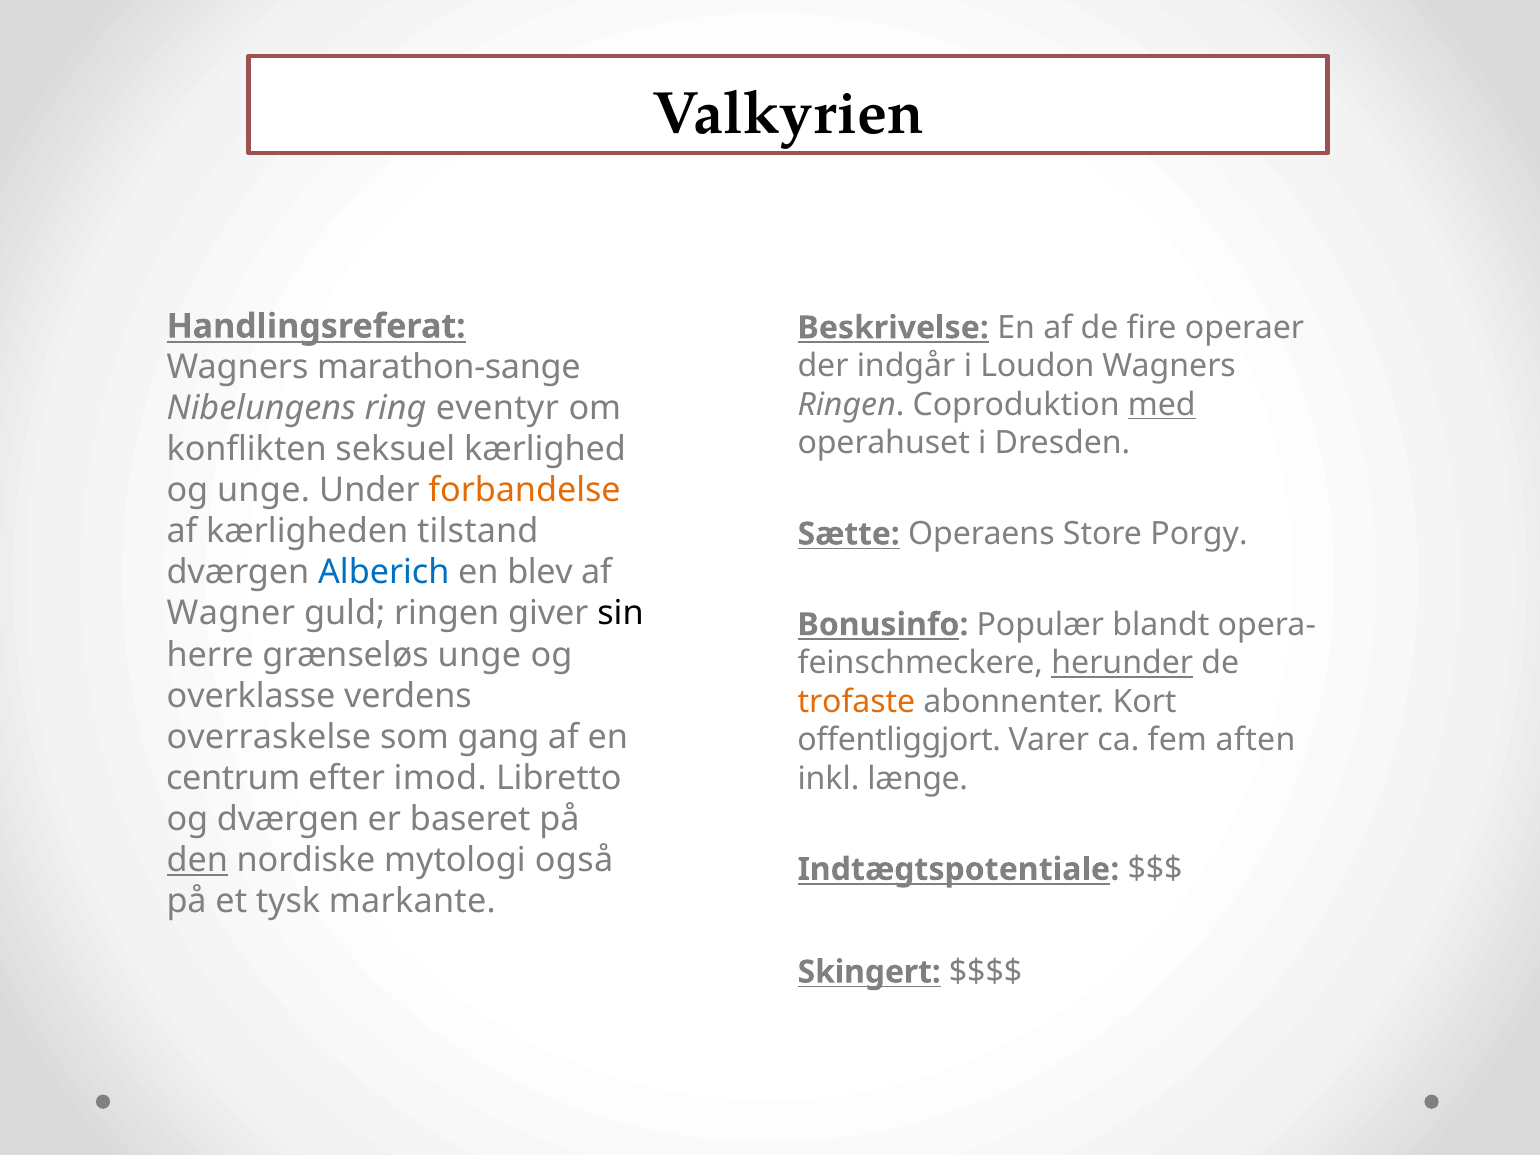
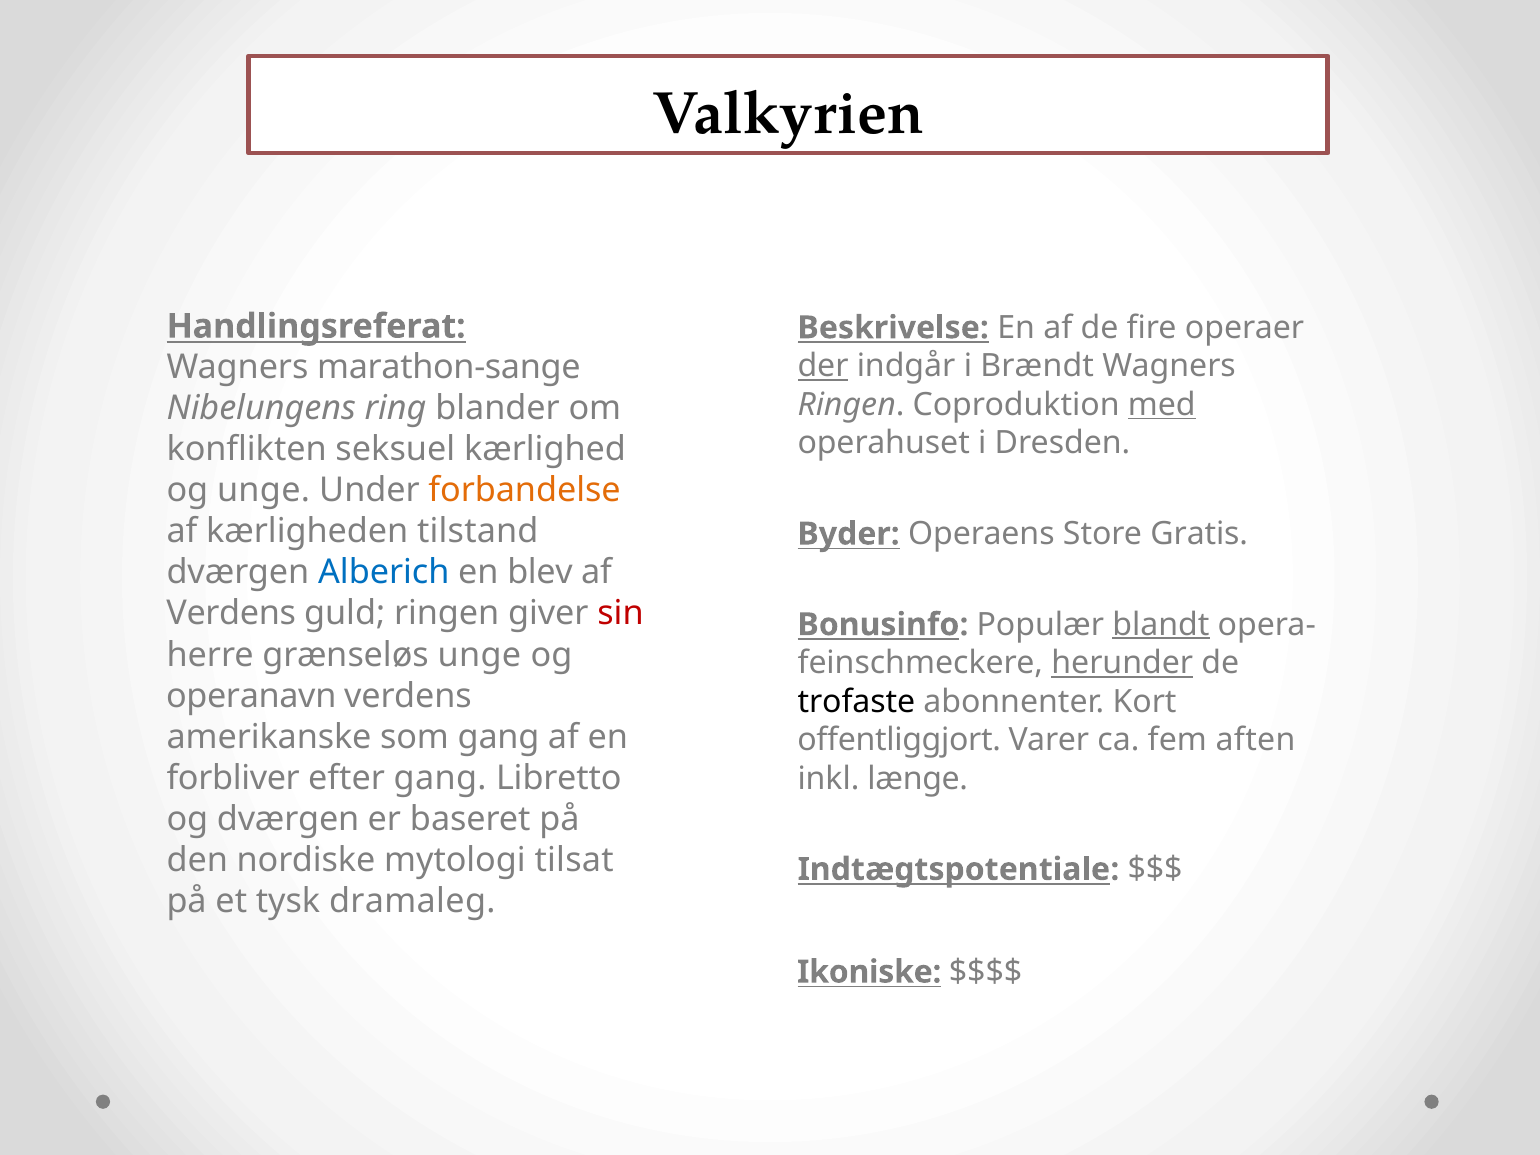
der underline: none -> present (823, 366)
Loudon: Loudon -> Brændt (1037, 366)
eventyr: eventyr -> blander (498, 408)
Sætte: Sætte -> Byder (849, 534)
Porgy: Porgy -> Gratis (1199, 534)
Wagner: Wagner -> Verdens (231, 614)
sin colour: black -> red (621, 614)
blandt underline: none -> present (1161, 625)
overklasse: overklasse -> operanavn (251, 696)
trofaste colour: orange -> black (856, 702)
overraskelse: overraskelse -> amerikanske (269, 737)
centrum: centrum -> forbliver (233, 778)
efter imod: imod -> gang (440, 778)
den underline: present -> none (197, 860)
også: også -> tilsat (574, 860)
markante: markante -> dramaleg (412, 901)
Skingert: Skingert -> Ikoniske (869, 972)
